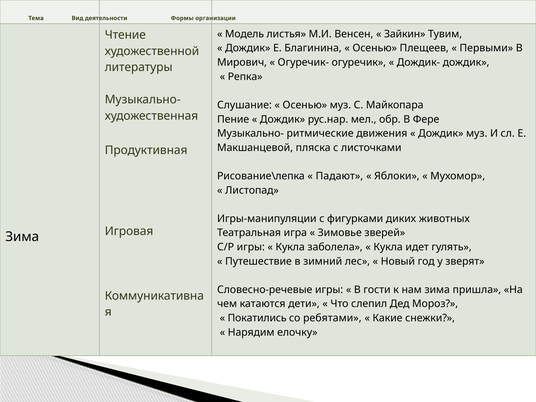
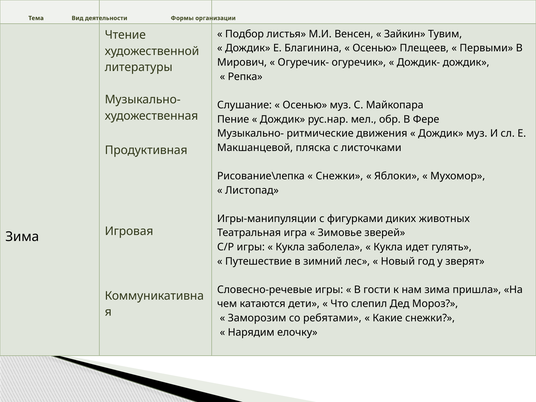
Модель: Модель -> Подбор (244, 34)
Падают: Падают -> Снежки (339, 176)
Покатились: Покатились -> Заморозим (257, 318)
